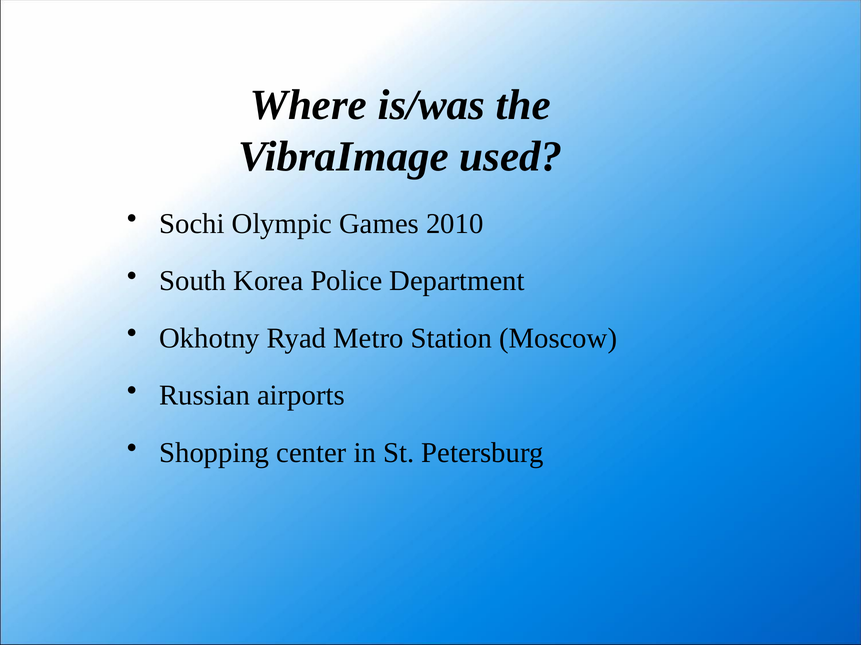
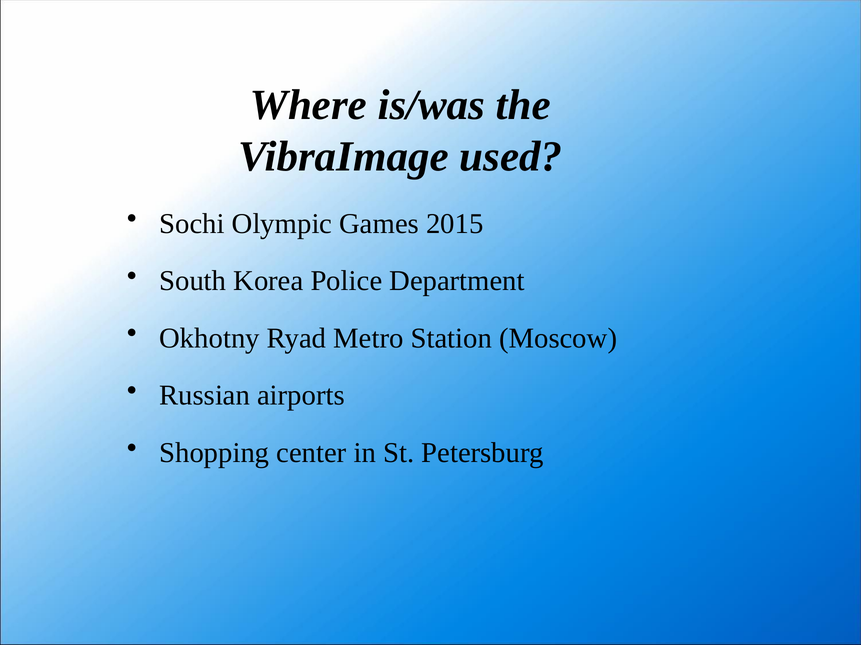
2010: 2010 -> 2015 (455, 224)
